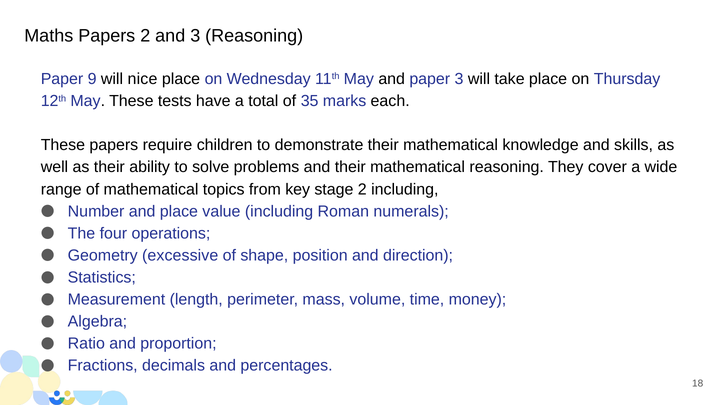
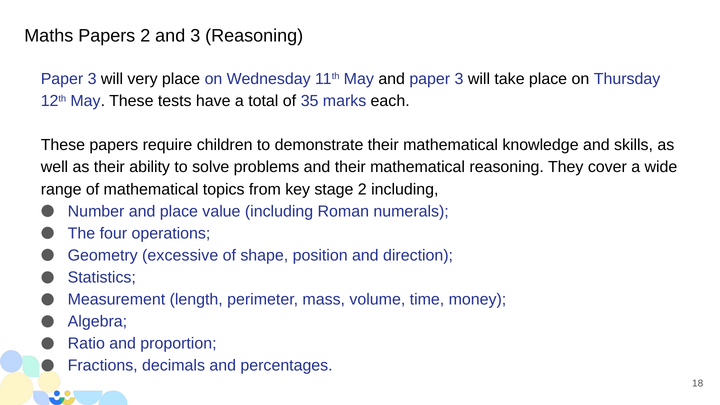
9: 9 -> 3 (92, 79)
nice: nice -> very (143, 79)
